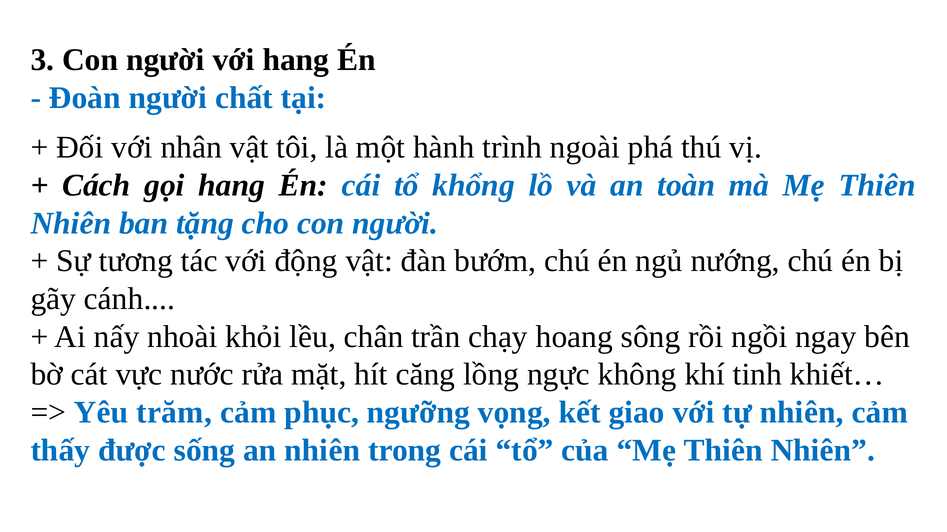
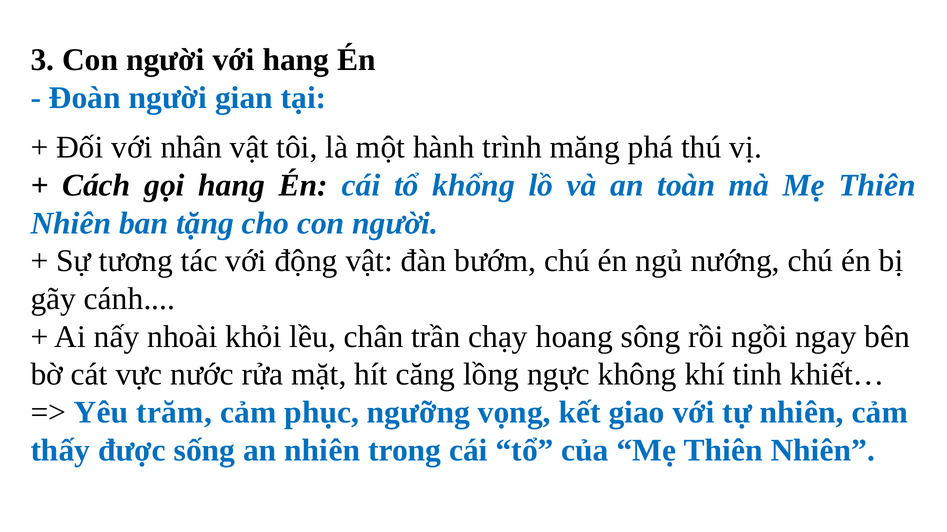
chất: chất -> gian (244, 98)
ngoài: ngoài -> măng (585, 148)
